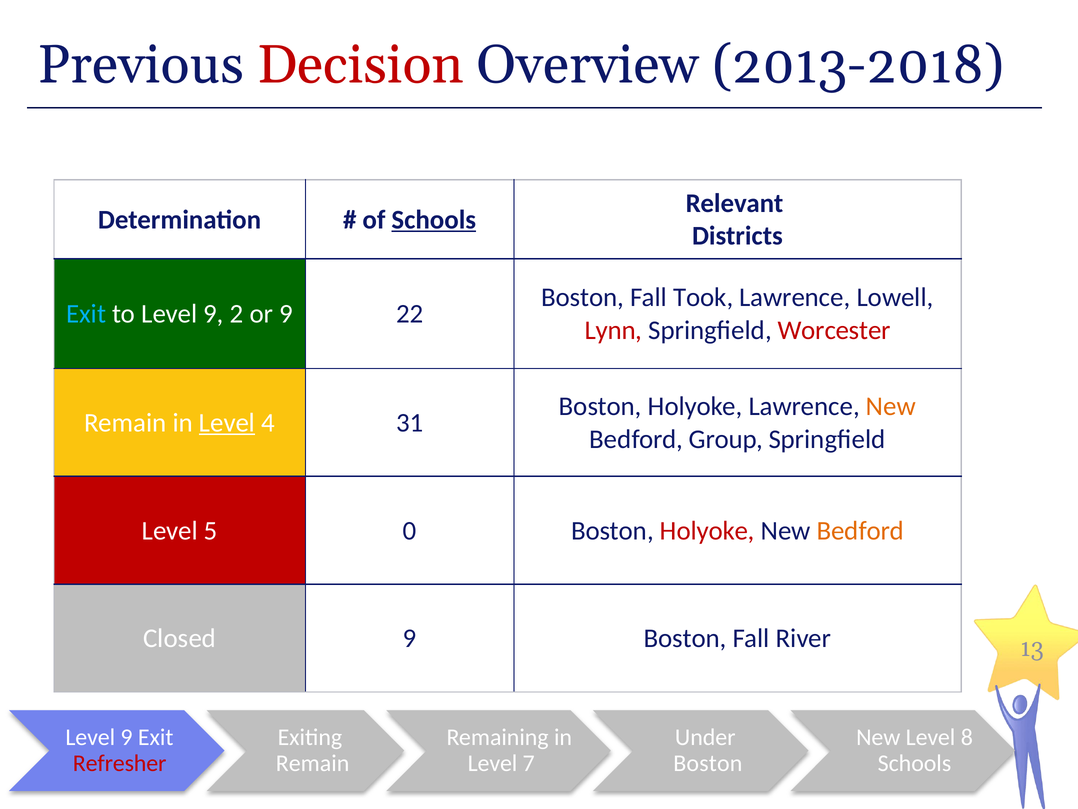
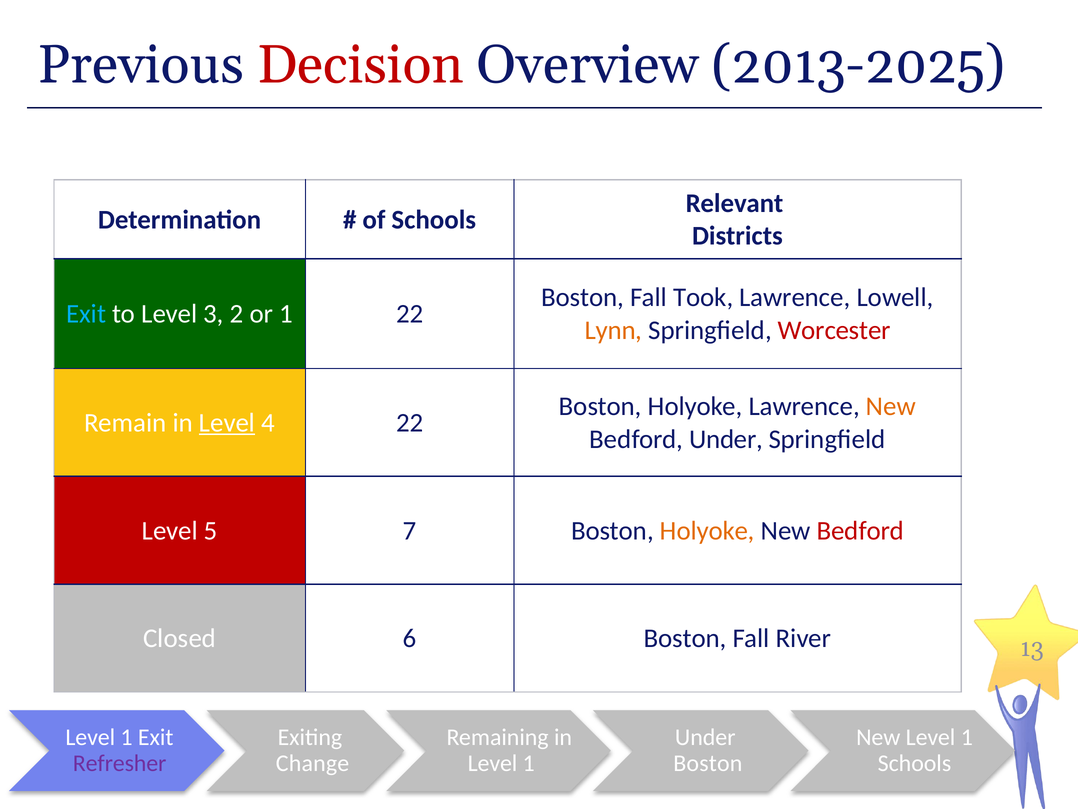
2013-2018: 2013-2018 -> 2013-2025 (858, 65)
Schools underline: present -> none (434, 220)
to Level 9: 9 -> 3 (214, 314)
or 9: 9 -> 1 (286, 314)
Lynn colour: red -> orange (613, 330)
4 31: 31 -> 22 (410, 422)
Bedford Group: Group -> Under (726, 439)
0: 0 -> 7 (410, 530)
Holyoke colour: red -> orange (707, 530)
Bedford colour: orange -> red (860, 530)
Closed 9: 9 -> 6 (410, 638)
9: 9 -> 1 (126, 737)
New Level 8: 8 -> 1 (967, 737)
Refresher colour: red -> purple (120, 763)
Remain: Remain -> Change (313, 763)
7: 7 -> 1 (529, 763)
